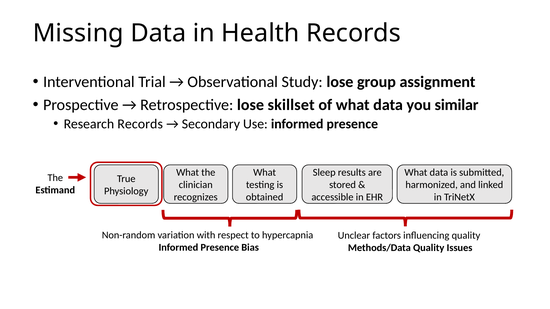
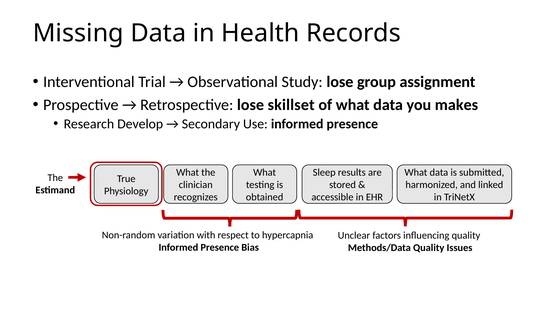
similar: similar -> makes (456, 105)
Research Records: Records -> Develop (140, 124)
